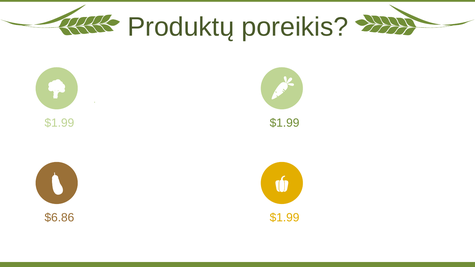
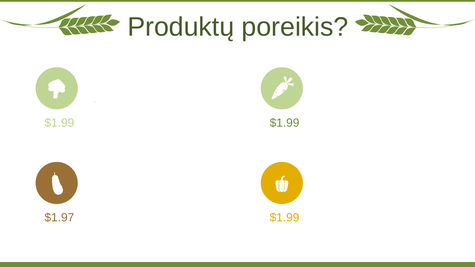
$6.86: $6.86 -> $1.97 (59, 218)
